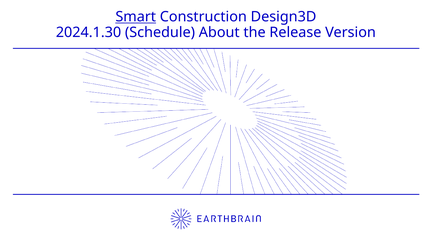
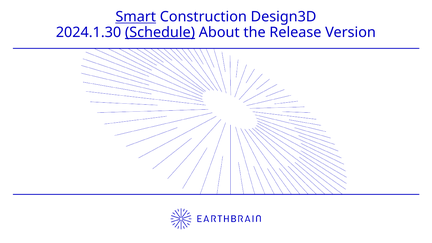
Schedule underline: none -> present (160, 32)
